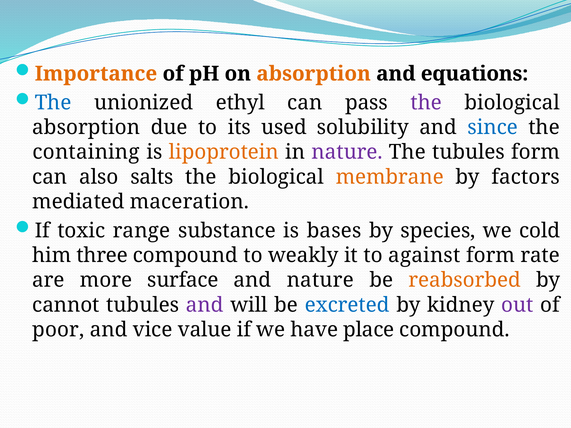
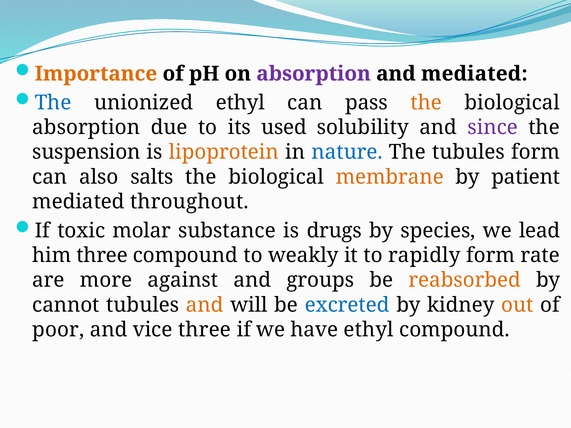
absorption colour: orange -> purple (314, 74)
and equations: equations -> mediated (474, 74)
the colour: purple -> orange (426, 103)
since colour: blue -> purple (493, 127)
containing: containing -> suspension (86, 152)
nature colour: purple -> blue (347, 152)
factors: factors -> patient (526, 177)
maceration: maceration -> throughout (189, 202)
range: range -> molar (142, 231)
bases: bases -> drugs (334, 231)
cold: cold -> lead (540, 231)
against: against -> rapidly (424, 256)
surface: surface -> against (183, 280)
and nature: nature -> groups (320, 280)
and colour: purple -> orange (205, 305)
out colour: purple -> orange (517, 305)
vice value: value -> three (205, 330)
have place: place -> ethyl (369, 330)
